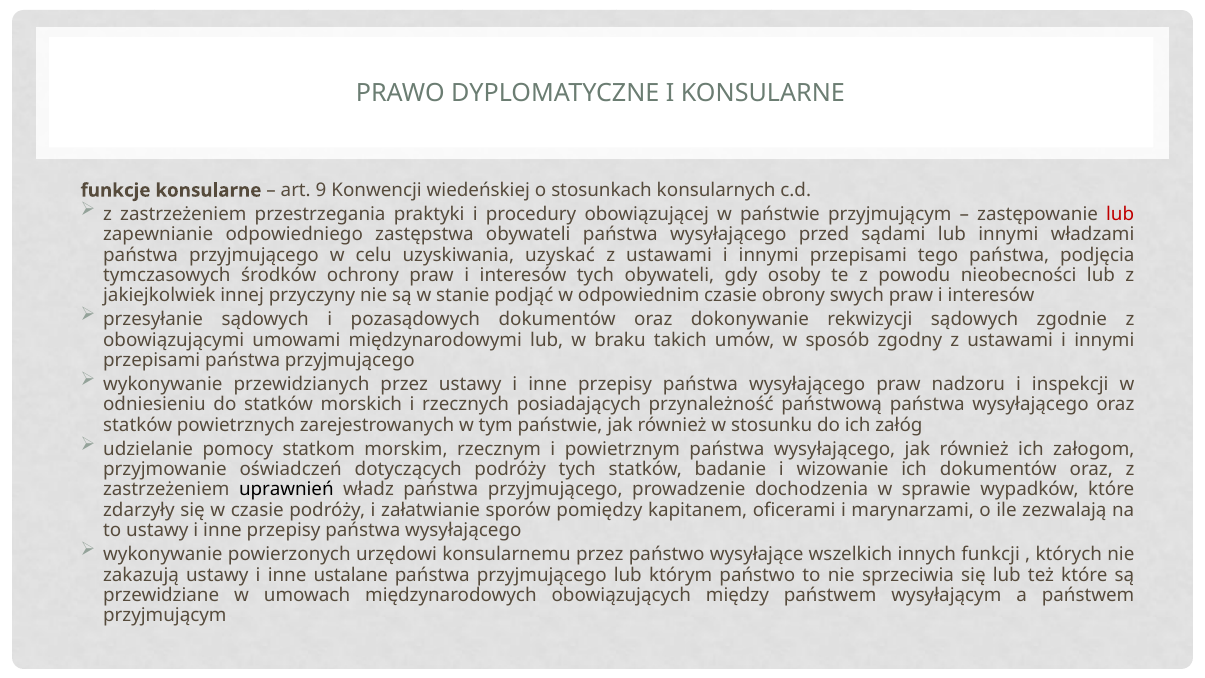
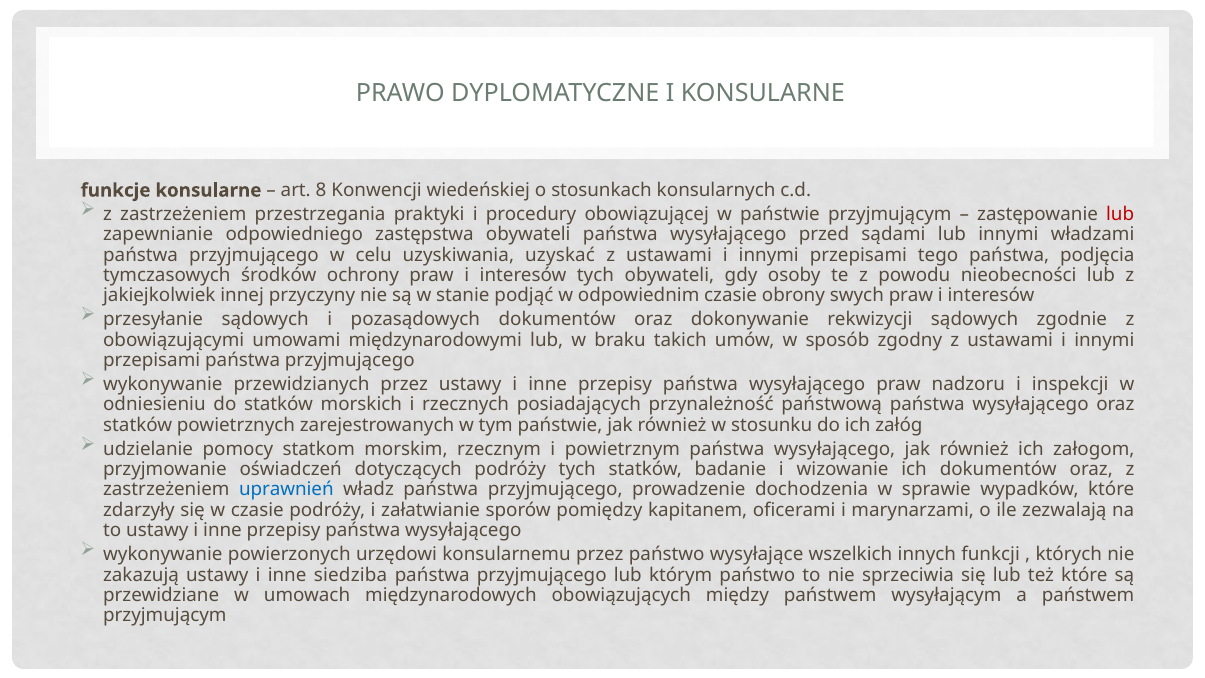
9: 9 -> 8 (321, 190)
uprawnień colour: black -> blue (286, 490)
ustalane: ustalane -> siedziba (351, 575)
